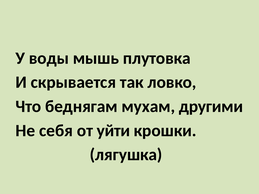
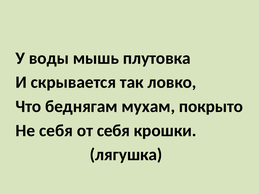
другими: другими -> покрыто (211, 107)
от уйти: уйти -> себя (113, 131)
